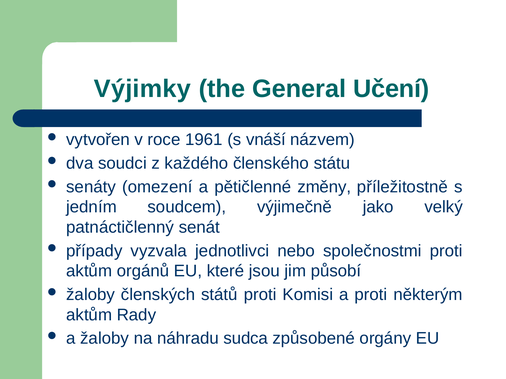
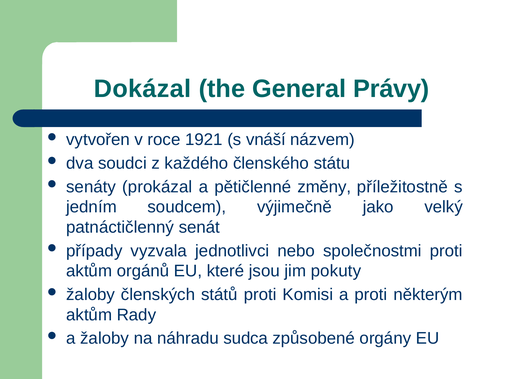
Výjimky: Výjimky -> Dokázal (142, 89)
Učení: Učení -> Právy (391, 89)
1961: 1961 -> 1921 (204, 140)
omezení: omezení -> prokázal (157, 187)
působí: působí -> pokuty (336, 271)
